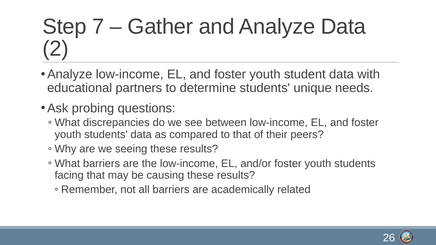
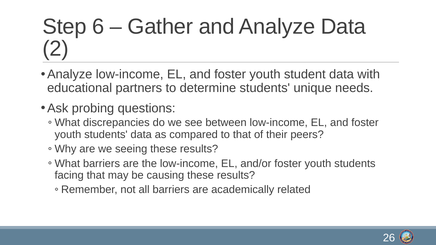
7: 7 -> 6 (98, 27)
